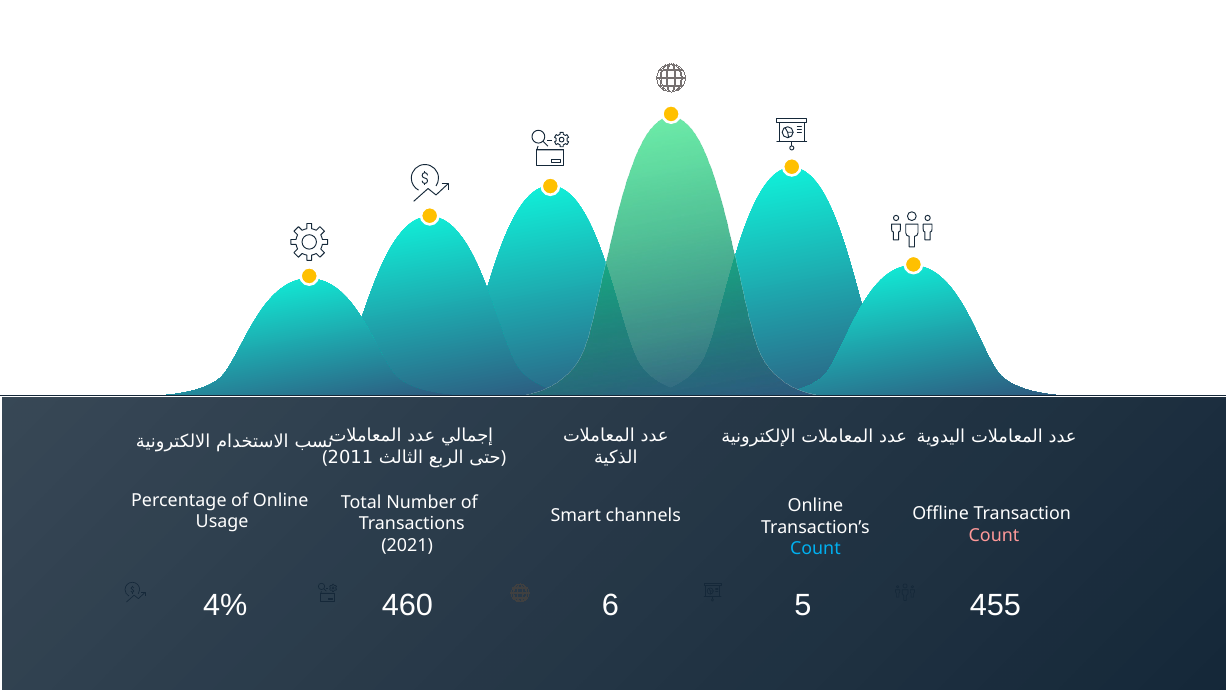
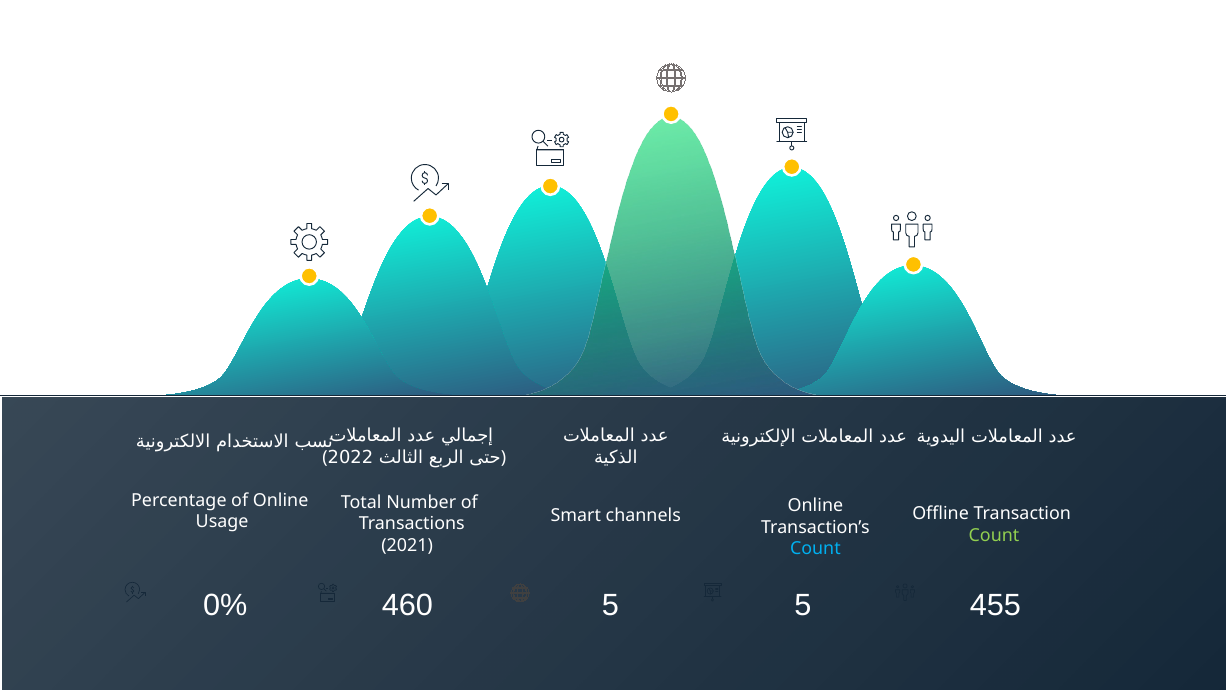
2011: 2011 -> 2022 (350, 457)
Count colour: pink -> light green (994, 535)
4%: 4% -> 0% (225, 605)
460 6: 6 -> 5 (610, 605)
